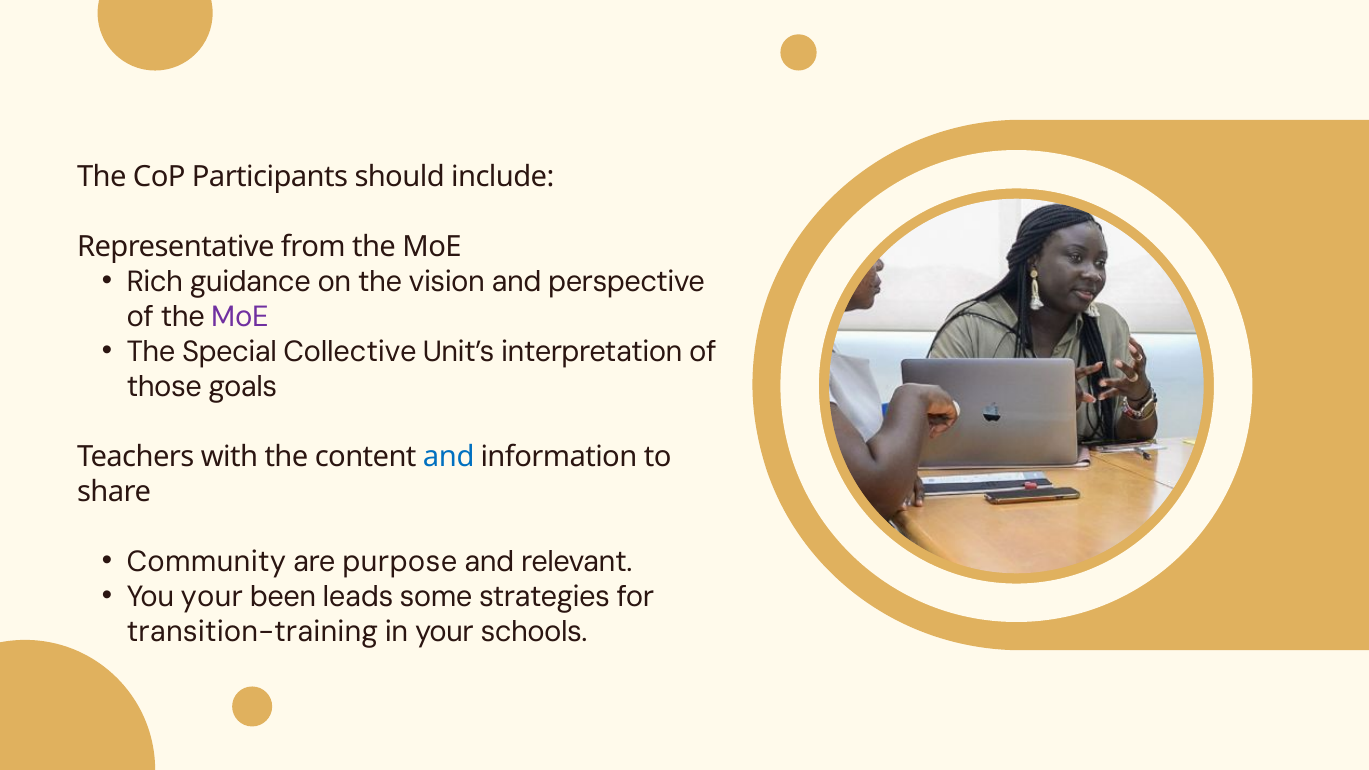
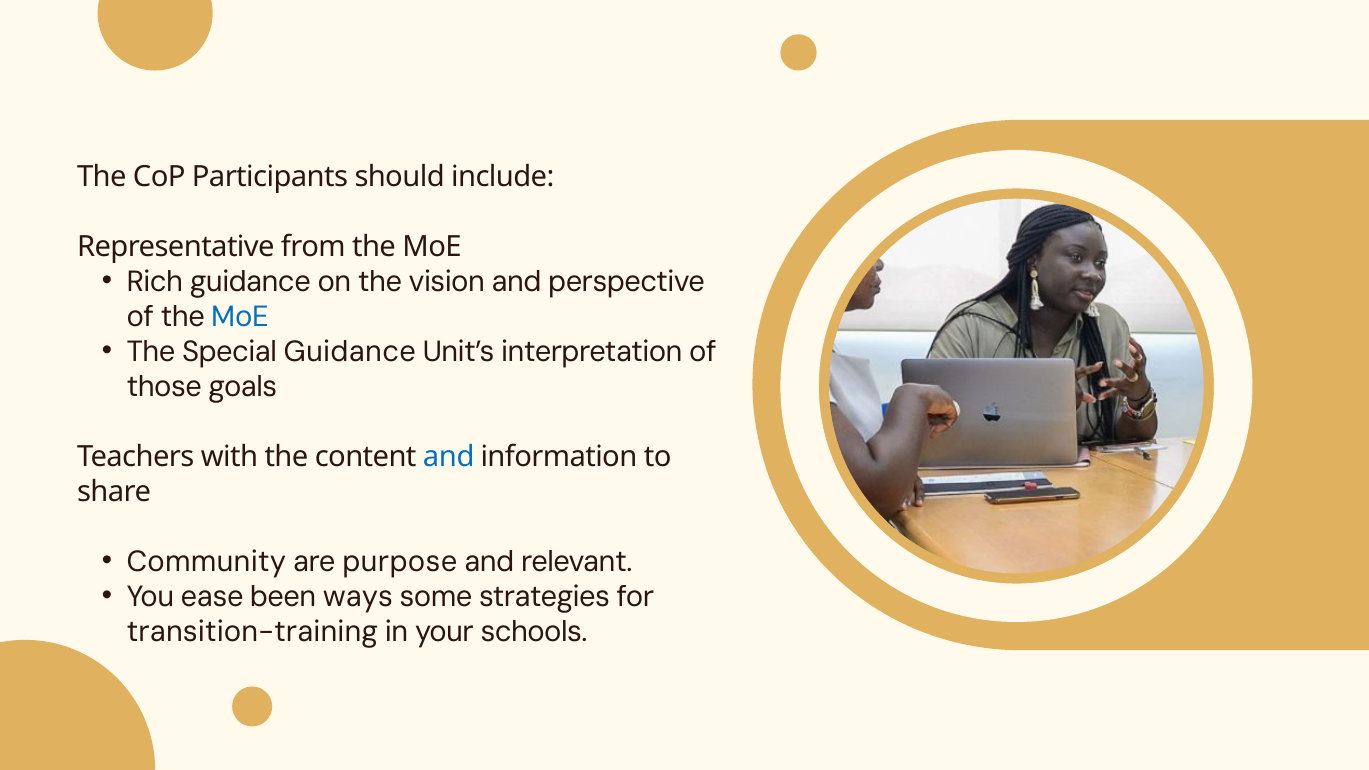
MoE colour: purple -> blue (240, 317)
Special Collective: Collective -> Guidance (350, 352)
You your: your -> ease (212, 597)
leads: leads -> ways (358, 597)
